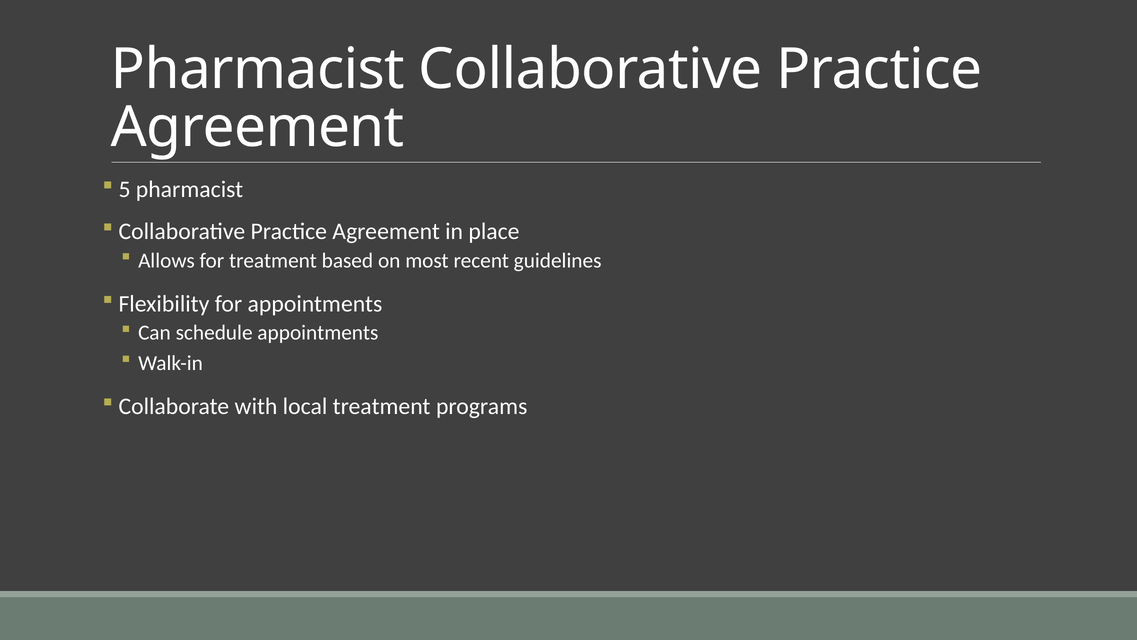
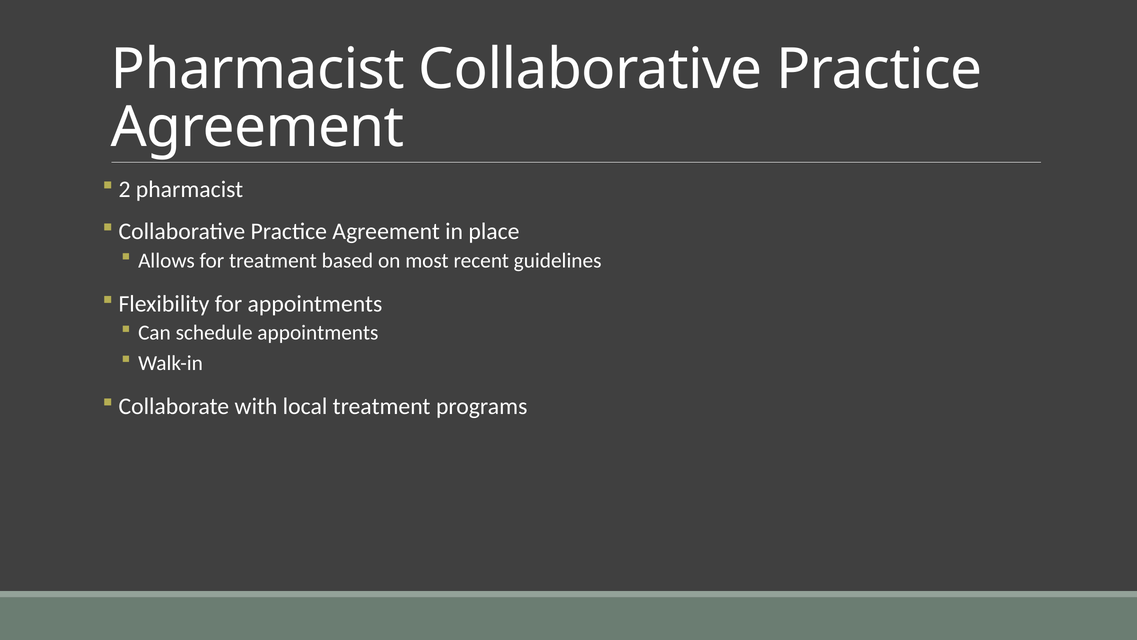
5: 5 -> 2 (125, 189)
